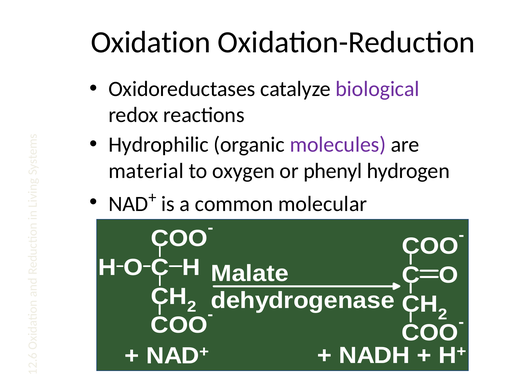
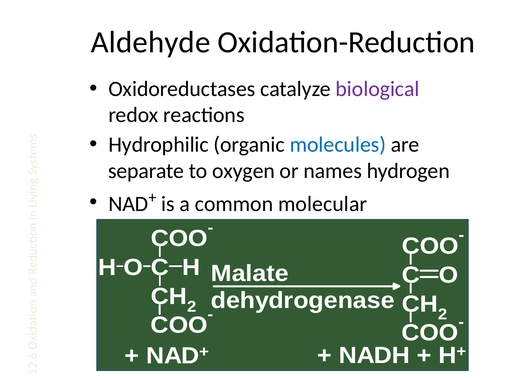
Oxidation: Oxidation -> Aldehyde (151, 42)
molecules colour: purple -> blue (338, 144)
material: material -> separate (146, 171)
phenyl: phenyl -> names (333, 171)
